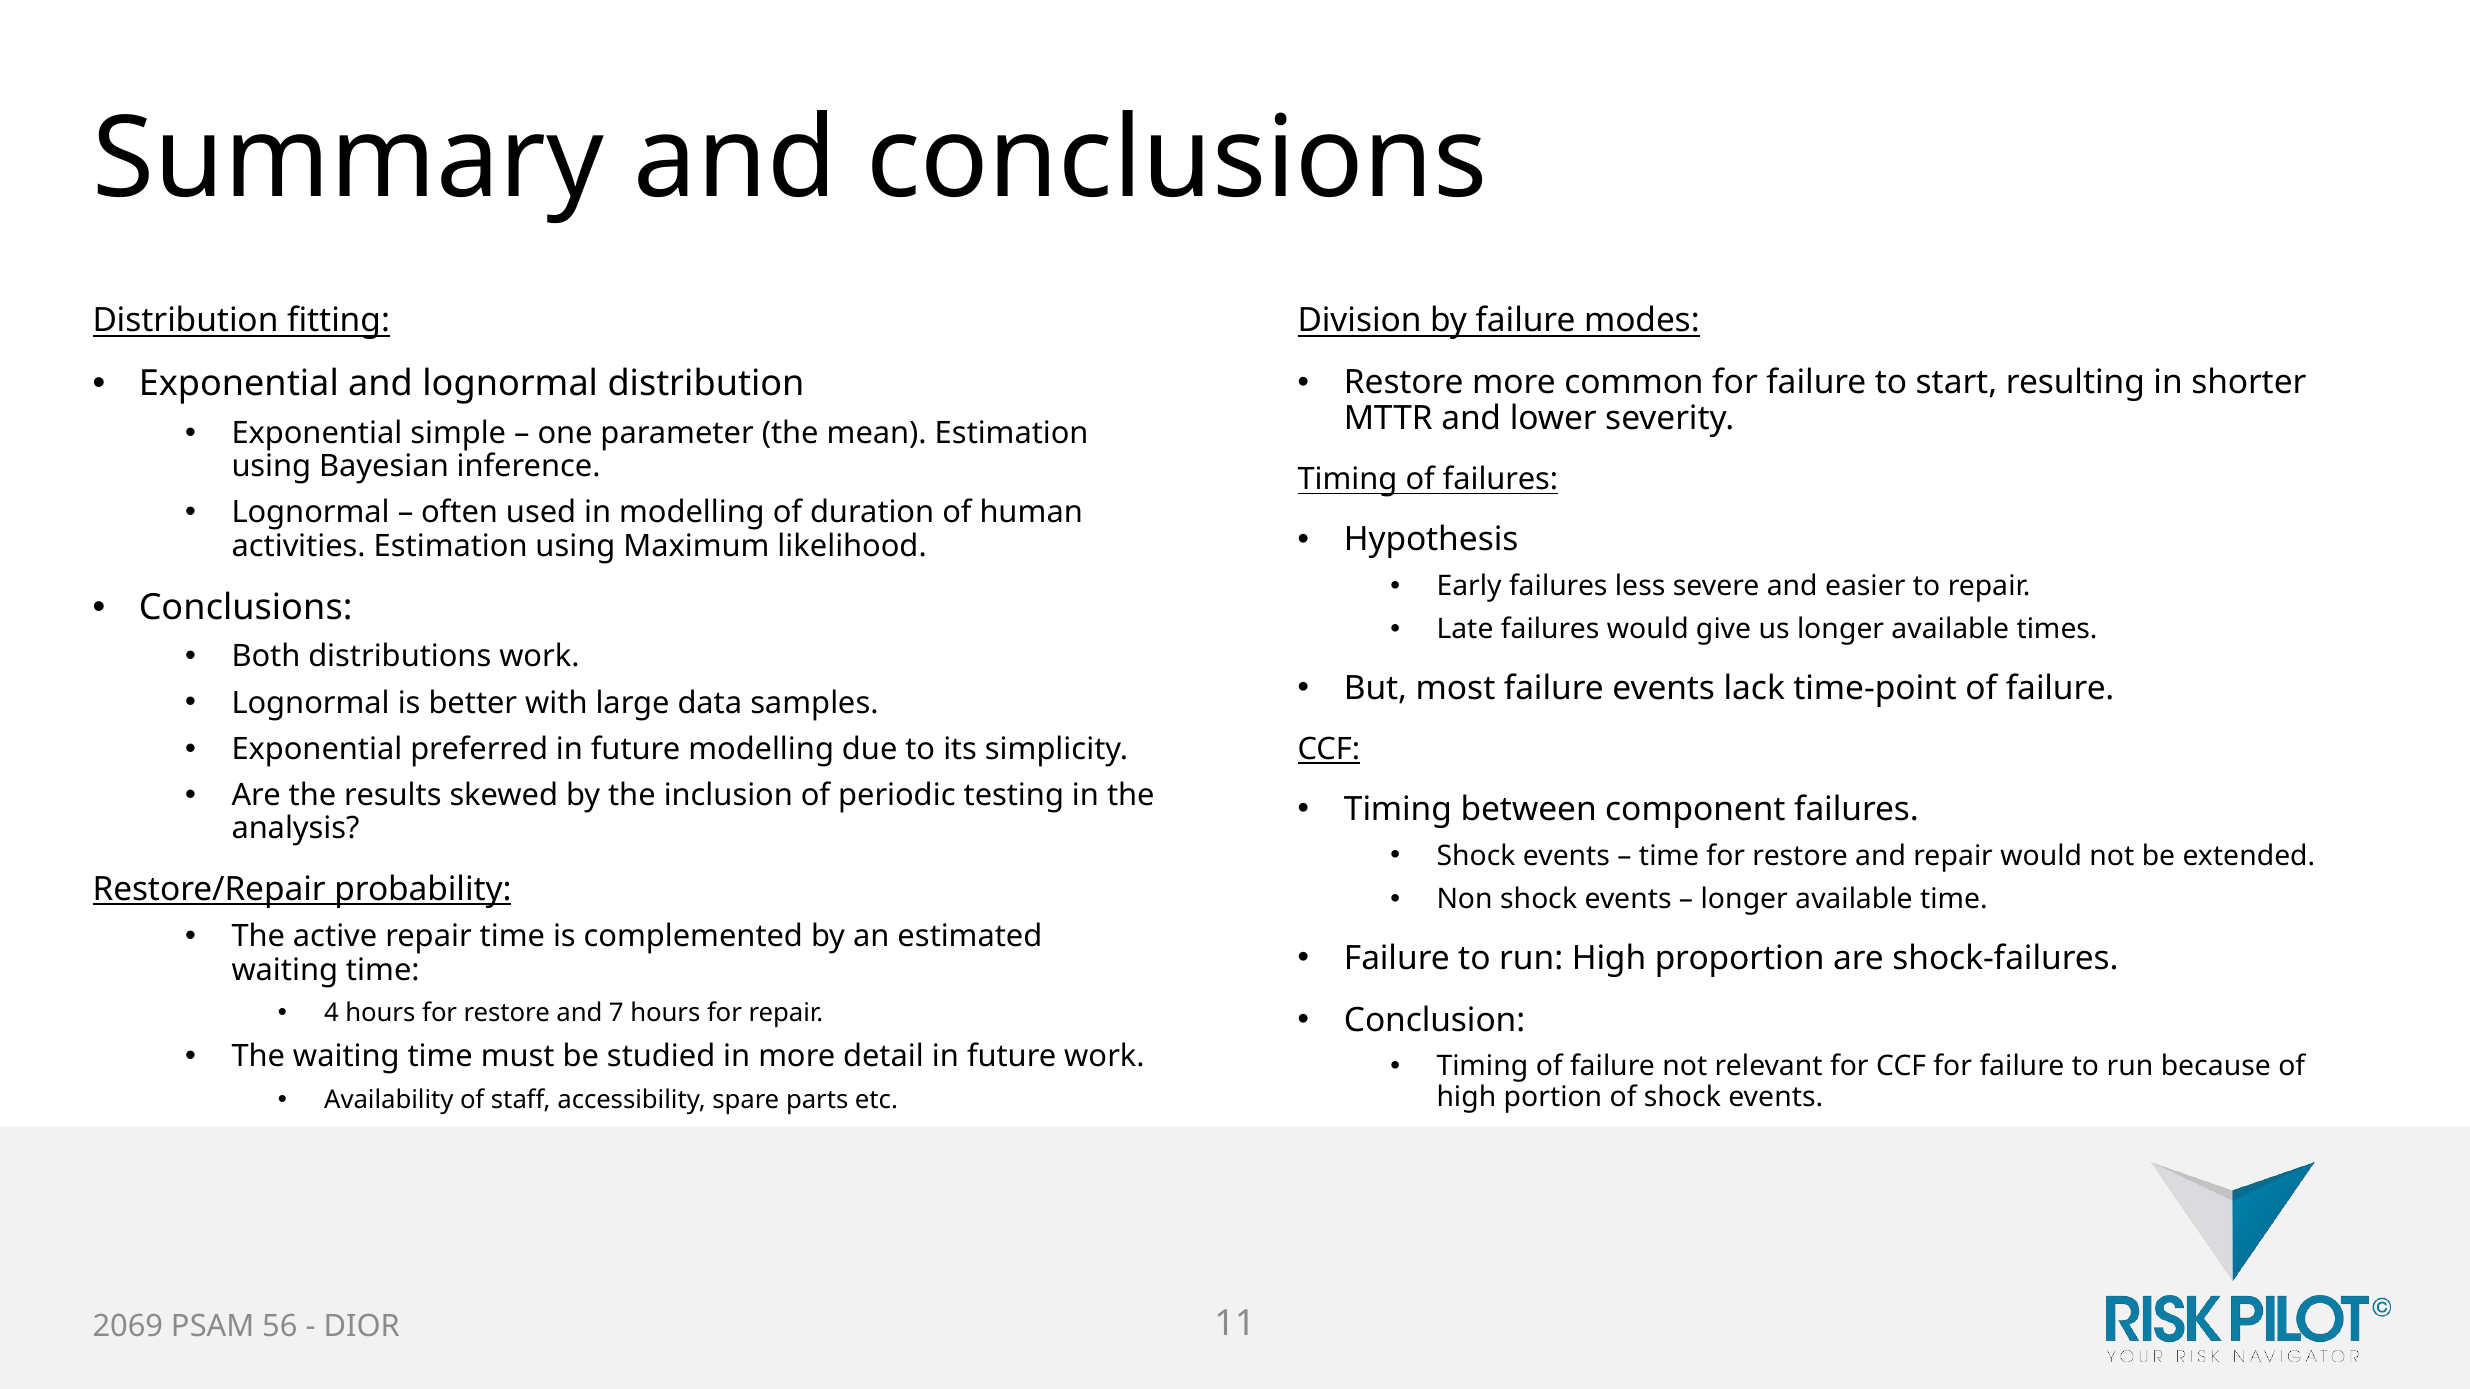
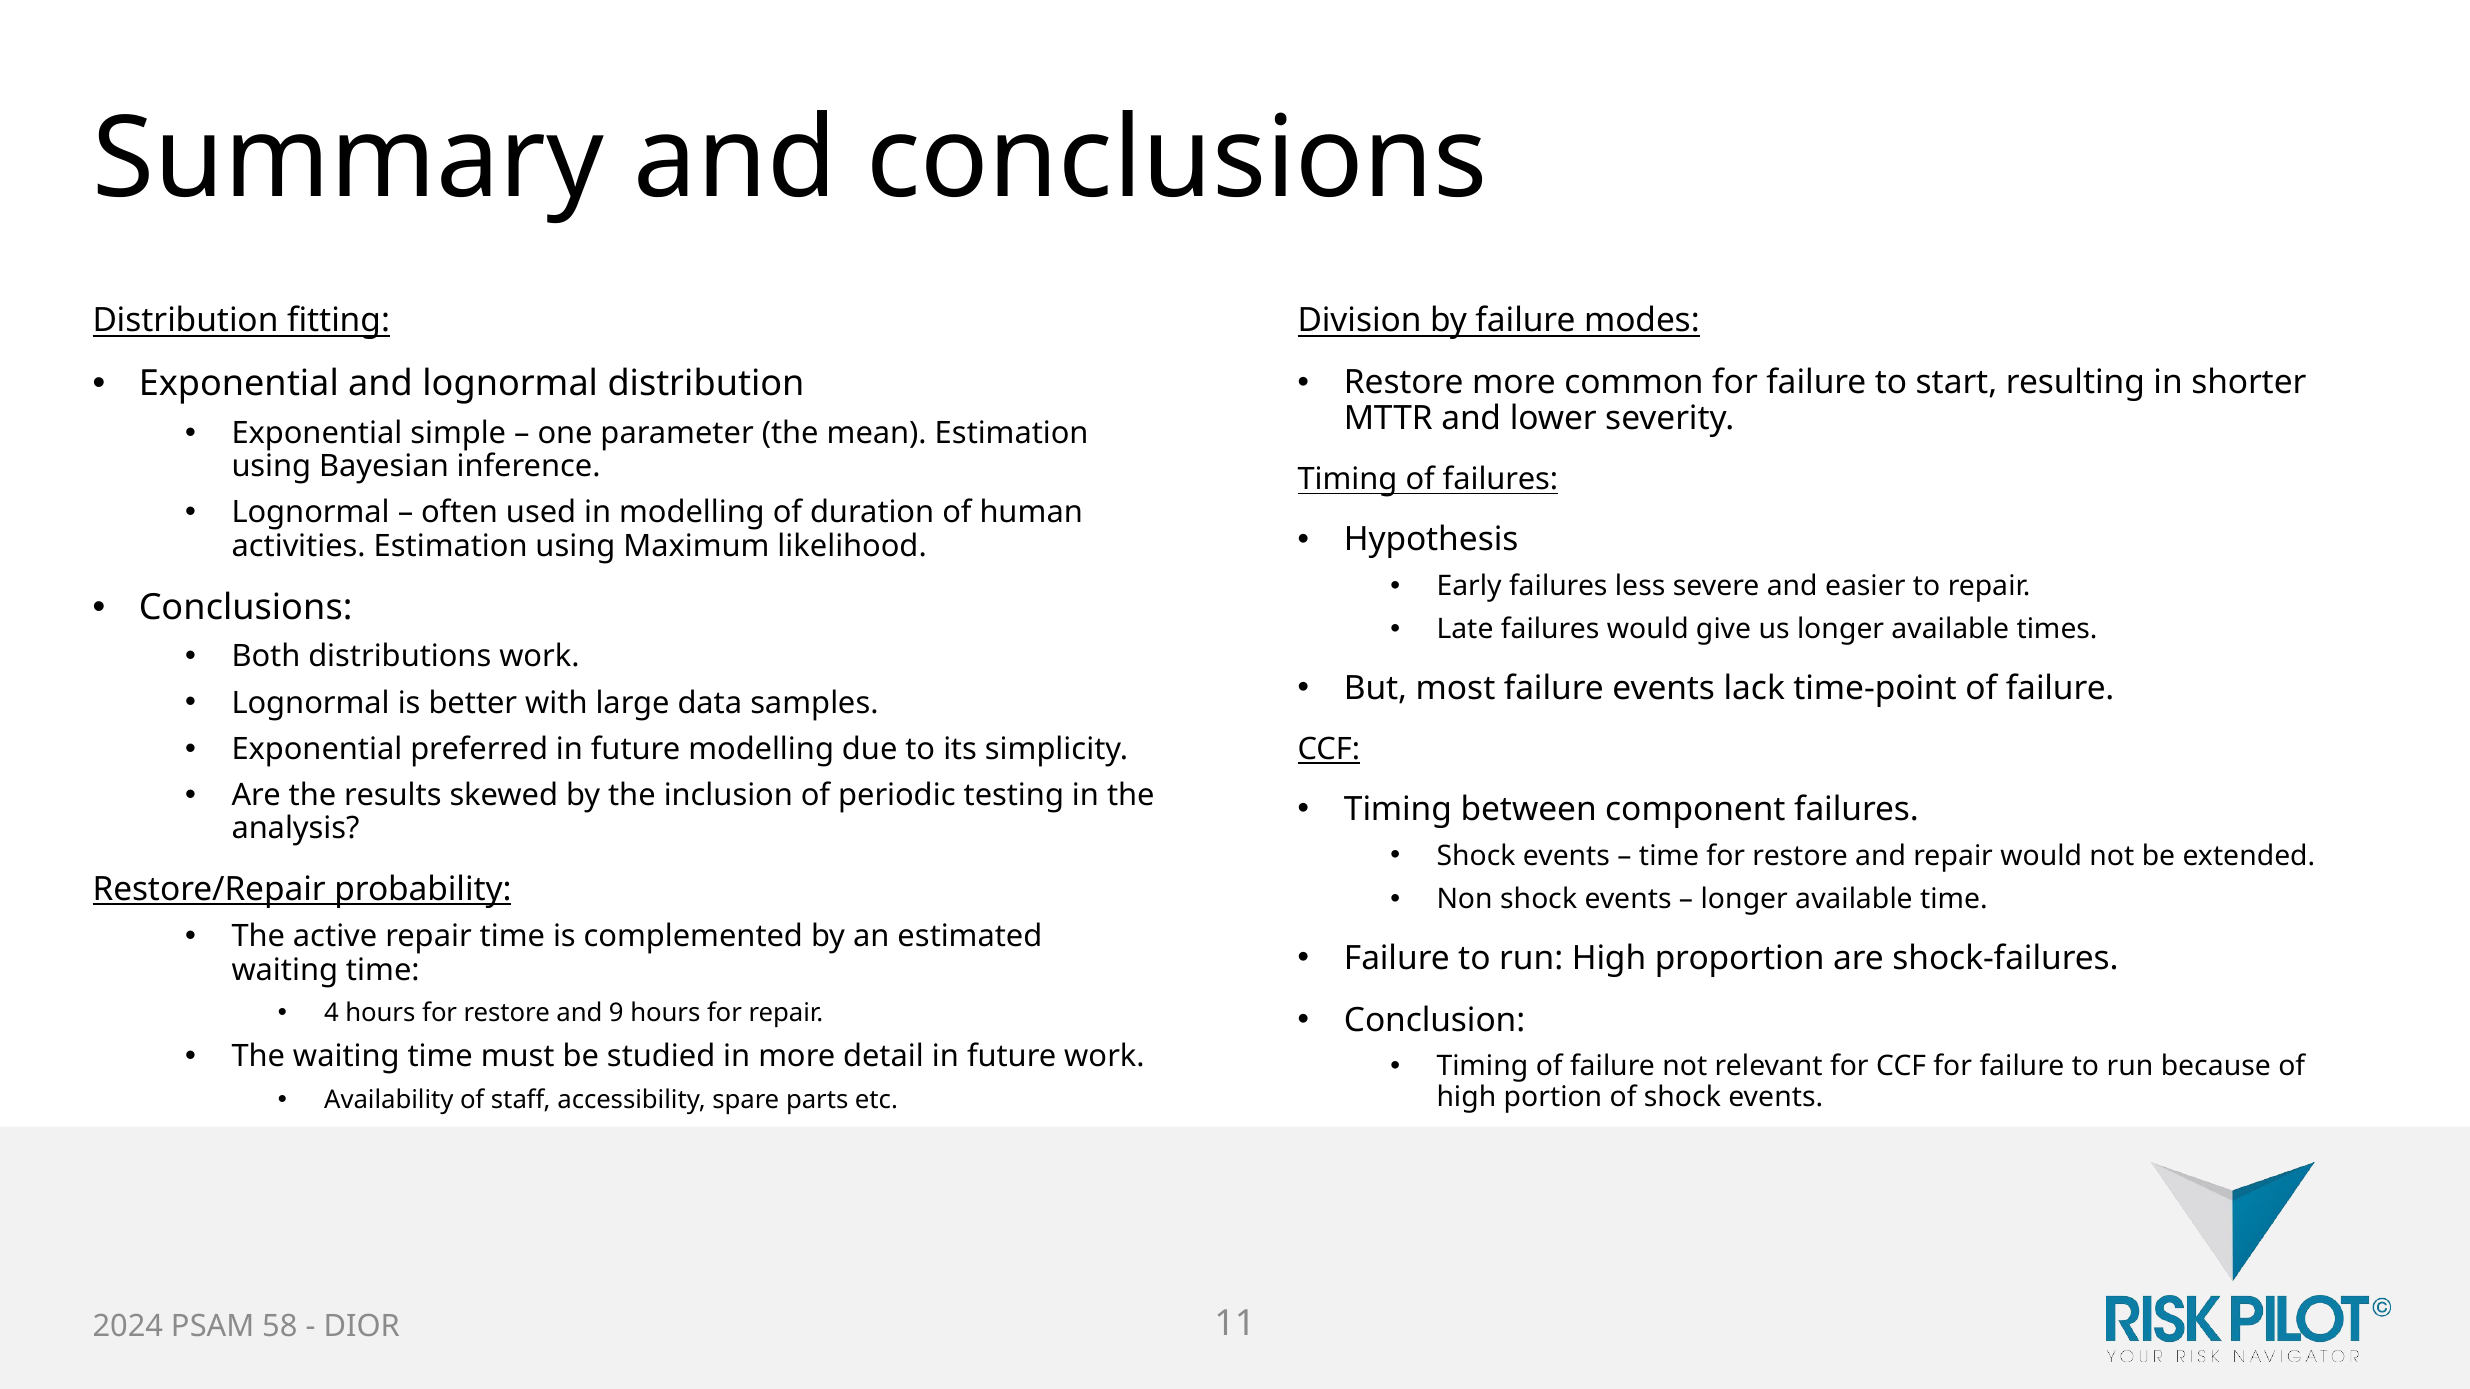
7: 7 -> 9 (616, 1014)
2069: 2069 -> 2024 (128, 1327)
56: 56 -> 58 (280, 1327)
